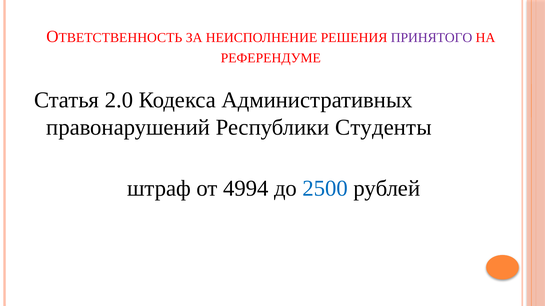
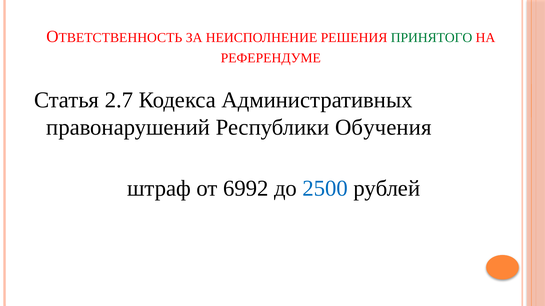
ПРИНЯТОГО colour: purple -> green (432, 38)
2.0: 2.0 -> 2.7 (119, 100)
Студенты: Студенты -> Обучения (383, 127)
4994: 4994 -> 6992 (246, 189)
